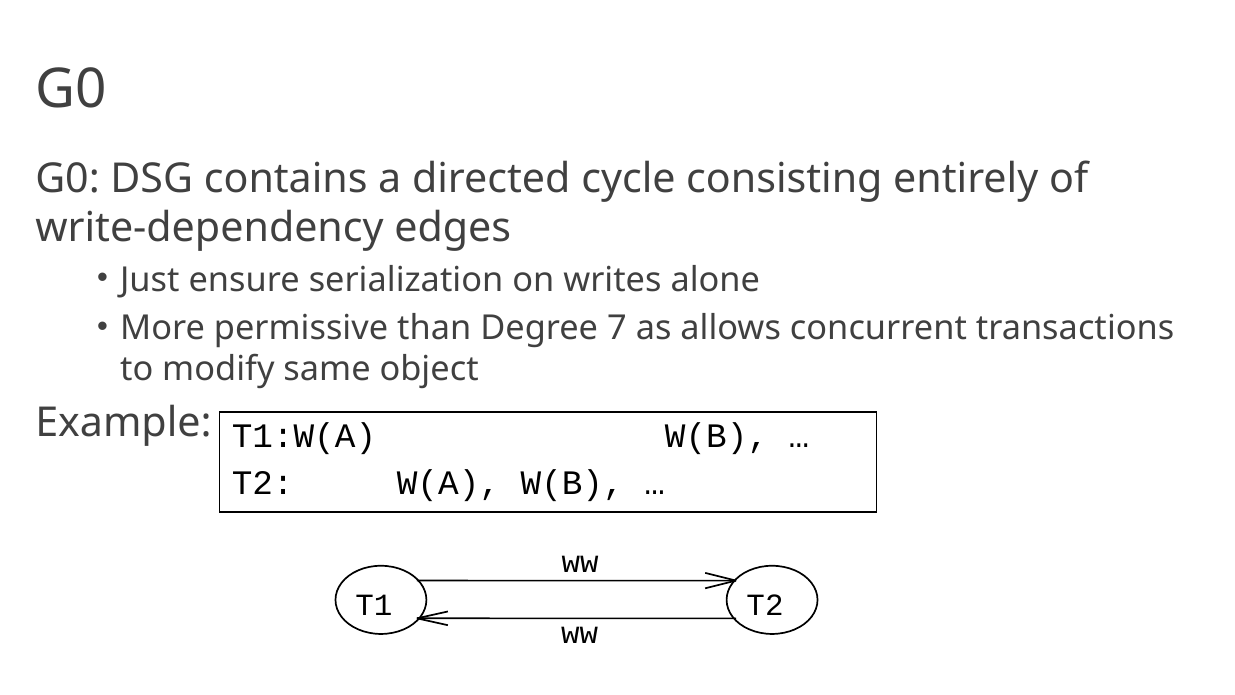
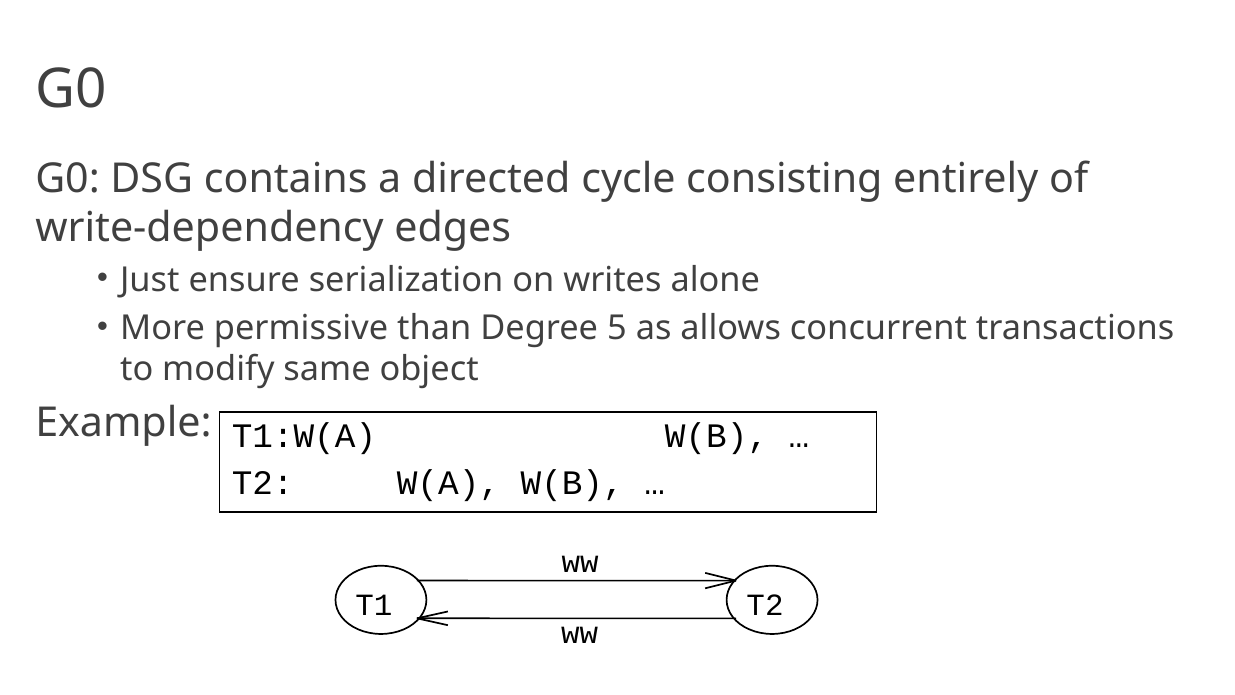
7: 7 -> 5 (617, 328)
